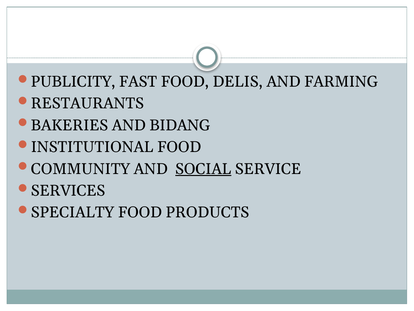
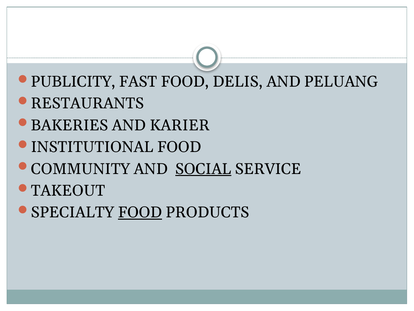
FARMING: FARMING -> PELUANG (341, 82)
BIDANG: BIDANG -> KARIER (180, 125)
SERVICES: SERVICES -> TAKEOUT (68, 190)
FOOD underline: none -> present (140, 212)
